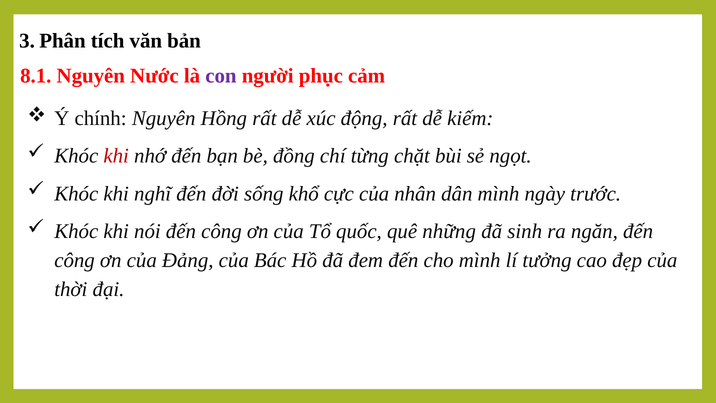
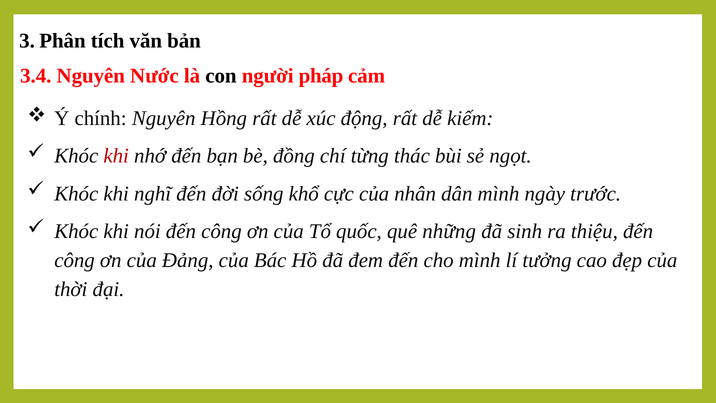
8.1: 8.1 -> 3.4 (36, 76)
con colour: purple -> black (221, 76)
phục: phục -> pháp (321, 76)
chặt: chặt -> thác (412, 156)
ngăn: ngăn -> thiệu (594, 231)
